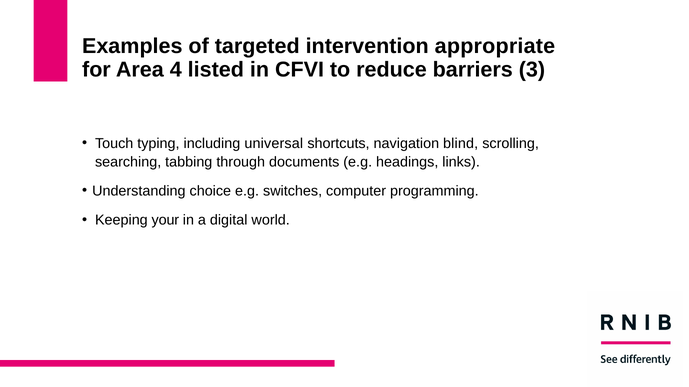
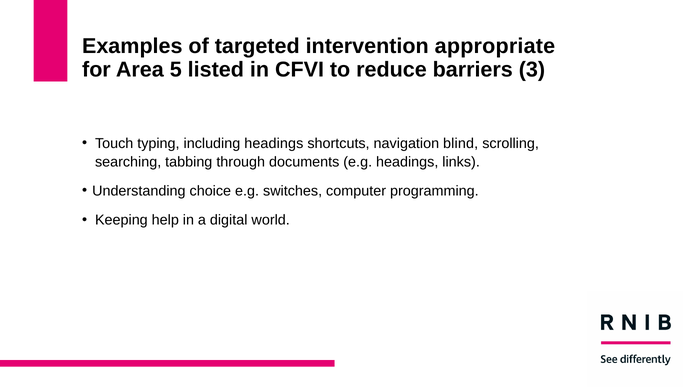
4: 4 -> 5 (176, 70)
including universal: universal -> headings (274, 144)
your: your -> help (165, 221)
